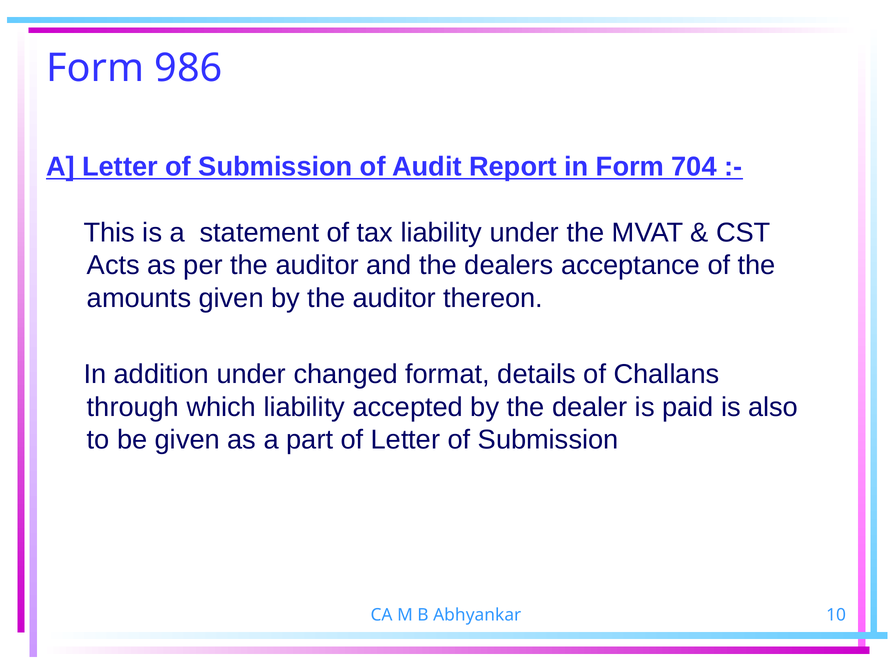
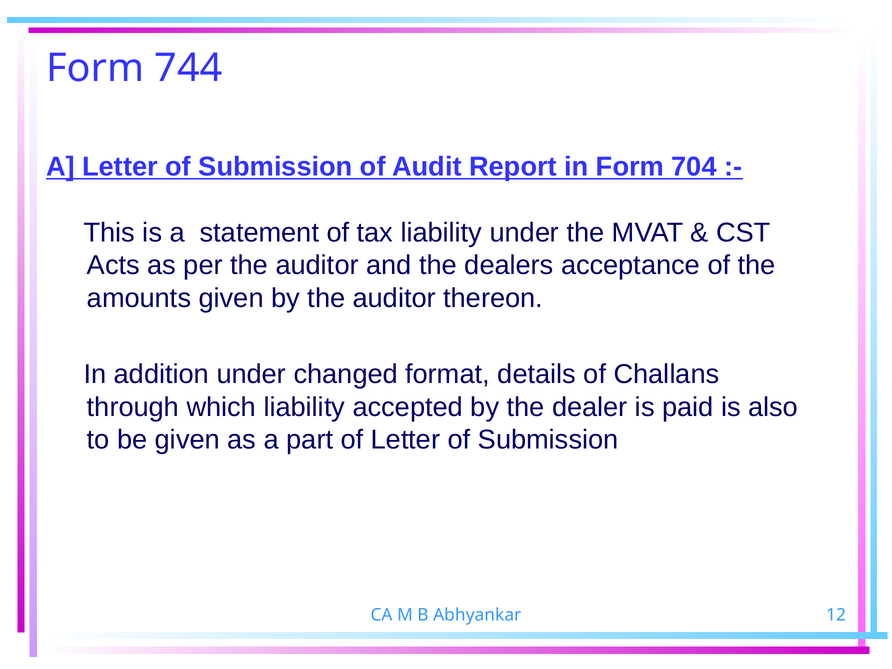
986: 986 -> 744 (188, 68)
10: 10 -> 12 (836, 615)
